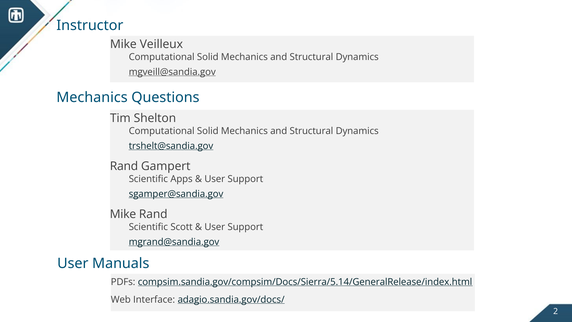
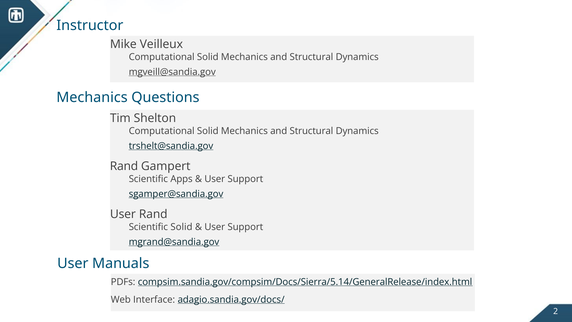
Mike: Mike -> User (123, 214)
Scientific Scott: Scott -> Solid (181, 227)
